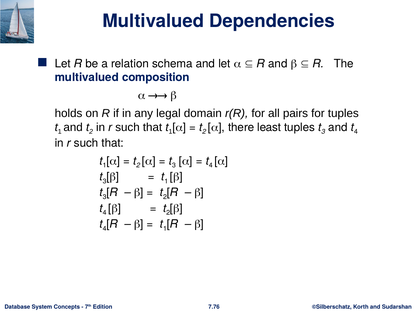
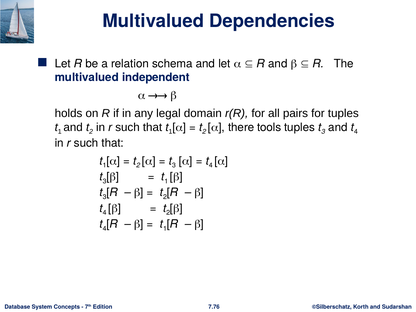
composition: composition -> independent (156, 78)
least: least -> tools (269, 127)
